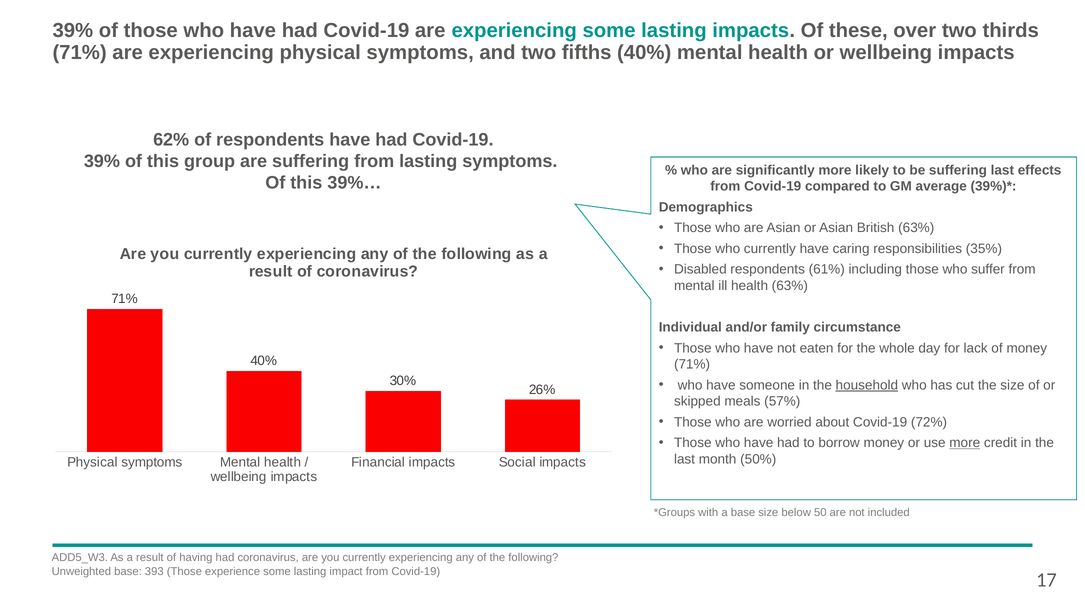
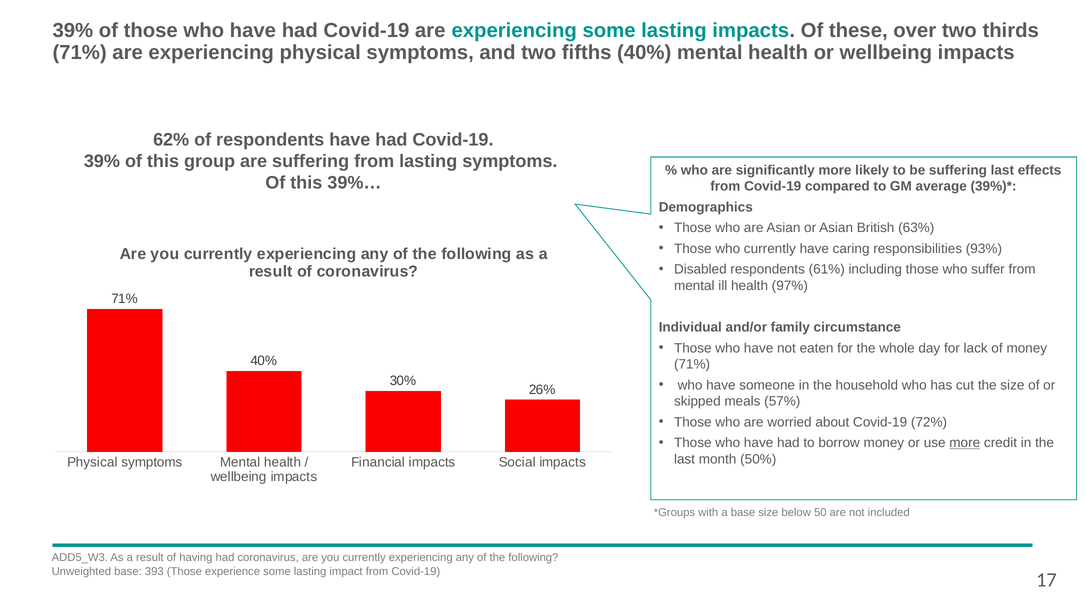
35%: 35% -> 93% (984, 249)
health 63%: 63% -> 97% (790, 286)
household underline: present -> none (867, 385)
